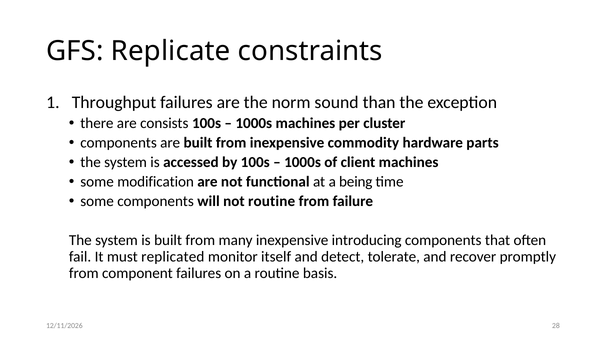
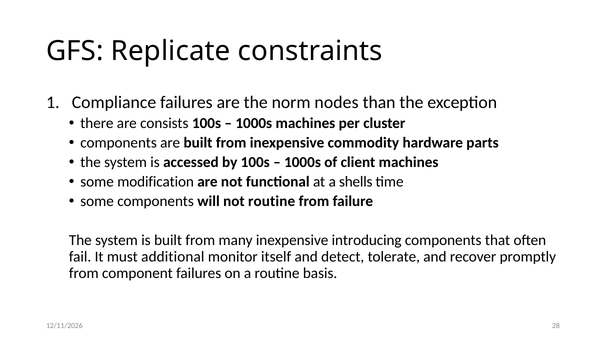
Throughput: Throughput -> Compliance (114, 102)
sound: sound -> nodes (337, 102)
being: being -> shells (356, 182)
replicated: replicated -> additional (173, 257)
